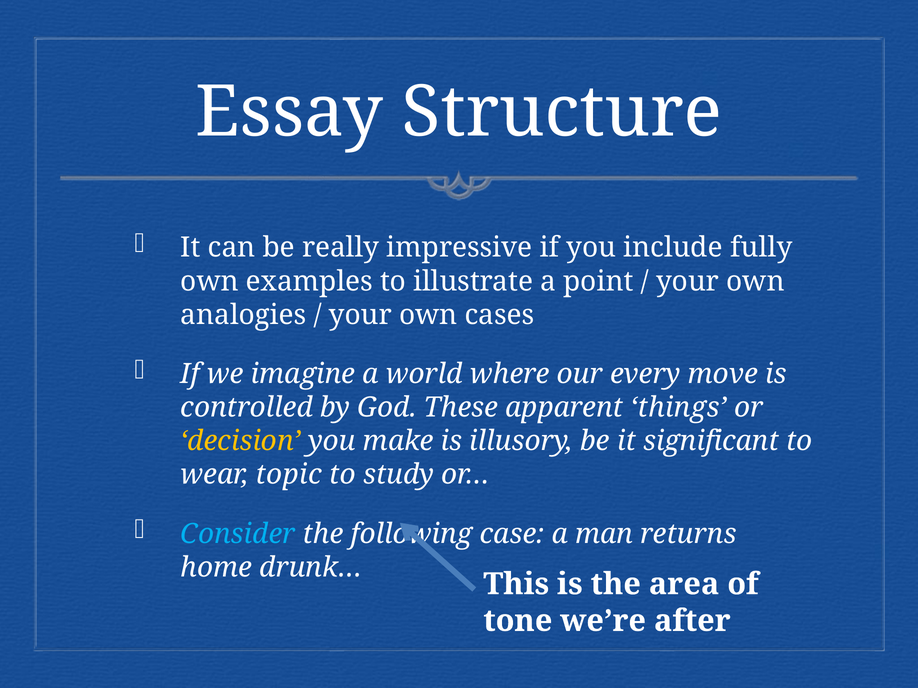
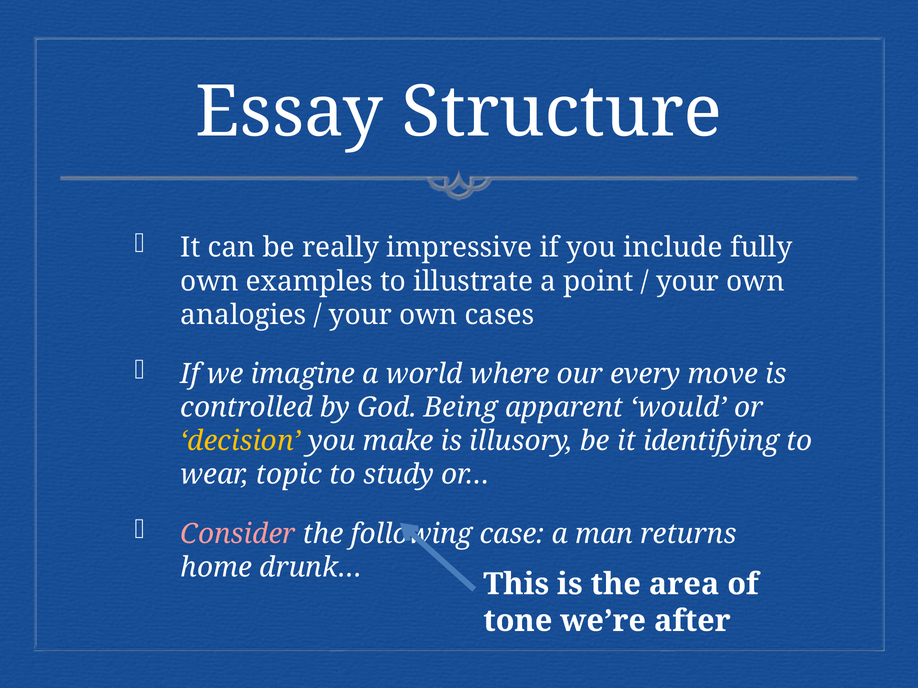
These: These -> Being (461, 408)
things: things -> would (679, 408)
significant: significant -> identifying (711, 441)
Consider colour: light blue -> pink (238, 534)
